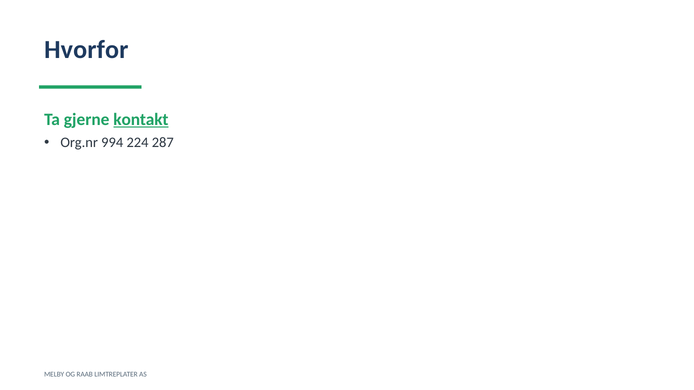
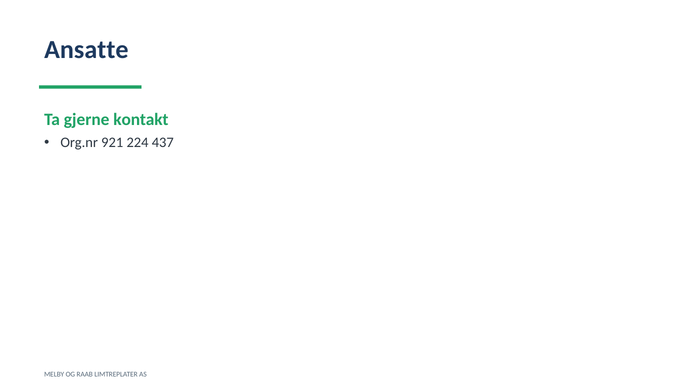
Hvorfor: Hvorfor -> Ansatte (86, 50)
kontakt underline: present -> none (141, 119)
994: 994 -> 921 (112, 143)
287: 287 -> 437 (163, 143)
